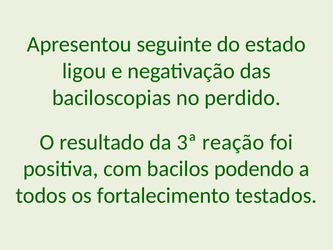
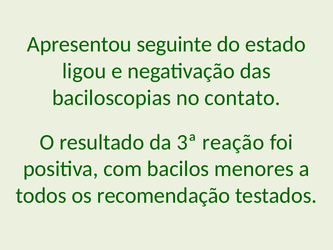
perdido: perdido -> contato (242, 98)
podendo: podendo -> menores (254, 169)
fortalecimento: fortalecimento -> recomendação (164, 195)
